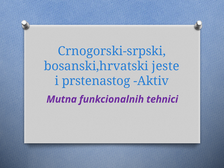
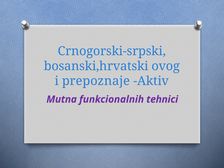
jeste: jeste -> ovog (166, 66)
prstenastog: prstenastog -> prepoznaje (96, 81)
